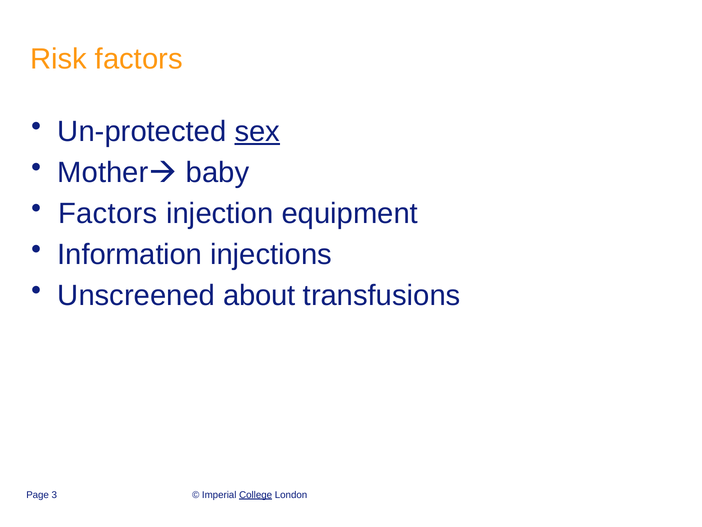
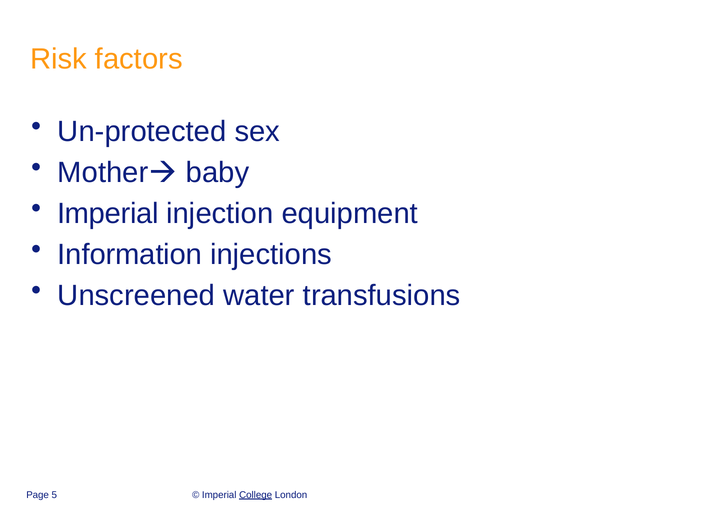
sex underline: present -> none (257, 131)
Factors: Factors -> Imperial (108, 213)
about: about -> water (259, 295)
3: 3 -> 5 (54, 494)
